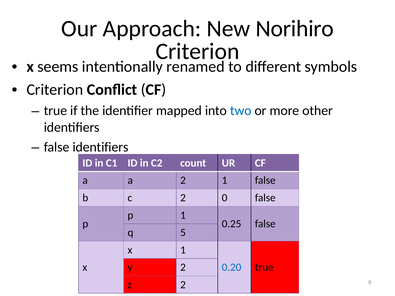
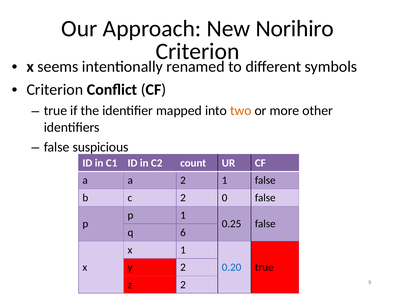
two colour: blue -> orange (241, 111)
false identifiers: identifiers -> suspicious (101, 147)
5: 5 -> 6 (183, 233)
